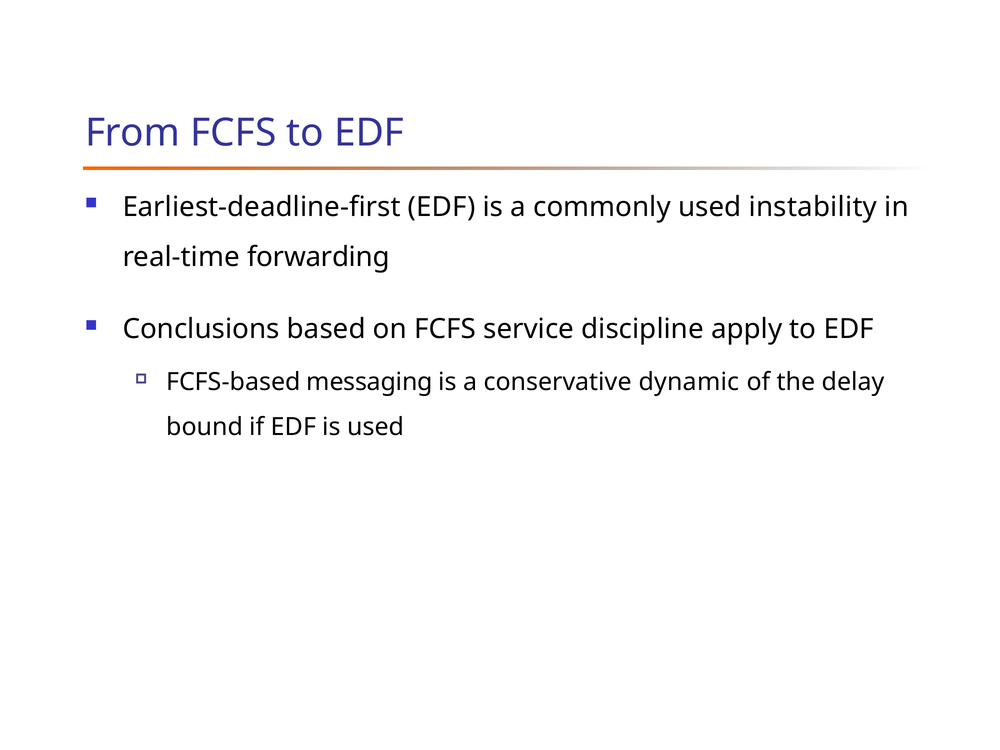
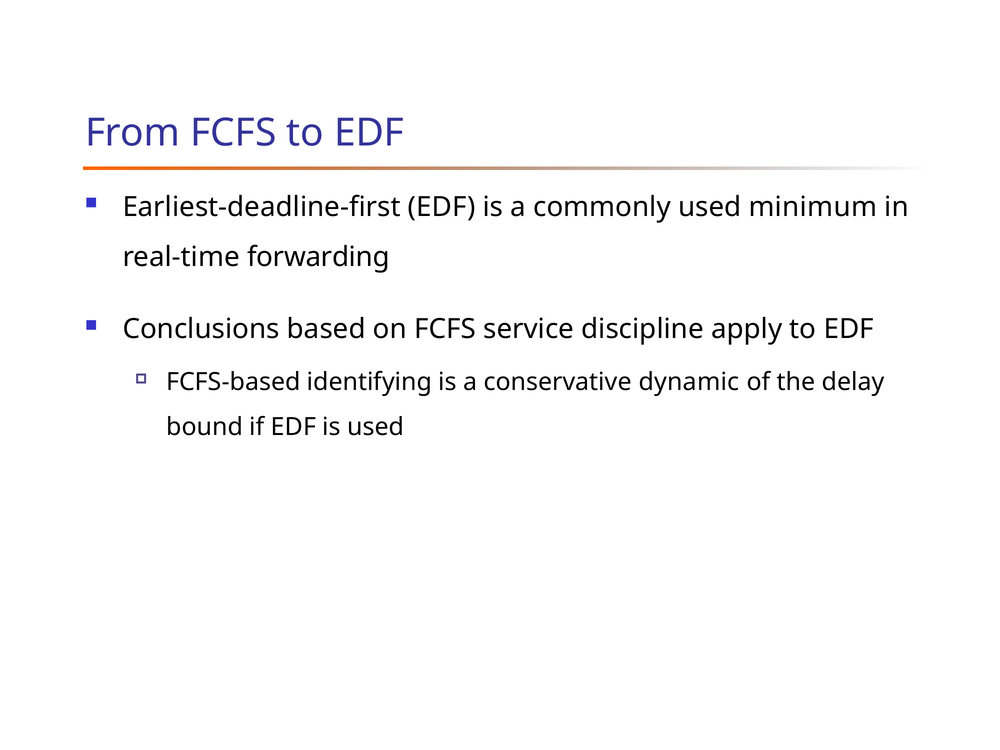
instability: instability -> minimum (813, 207)
messaging: messaging -> identifying (369, 382)
